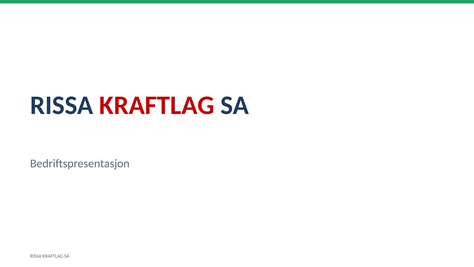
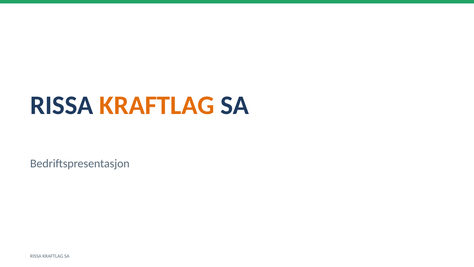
KRAFTLAG colour: red -> orange (157, 105)
